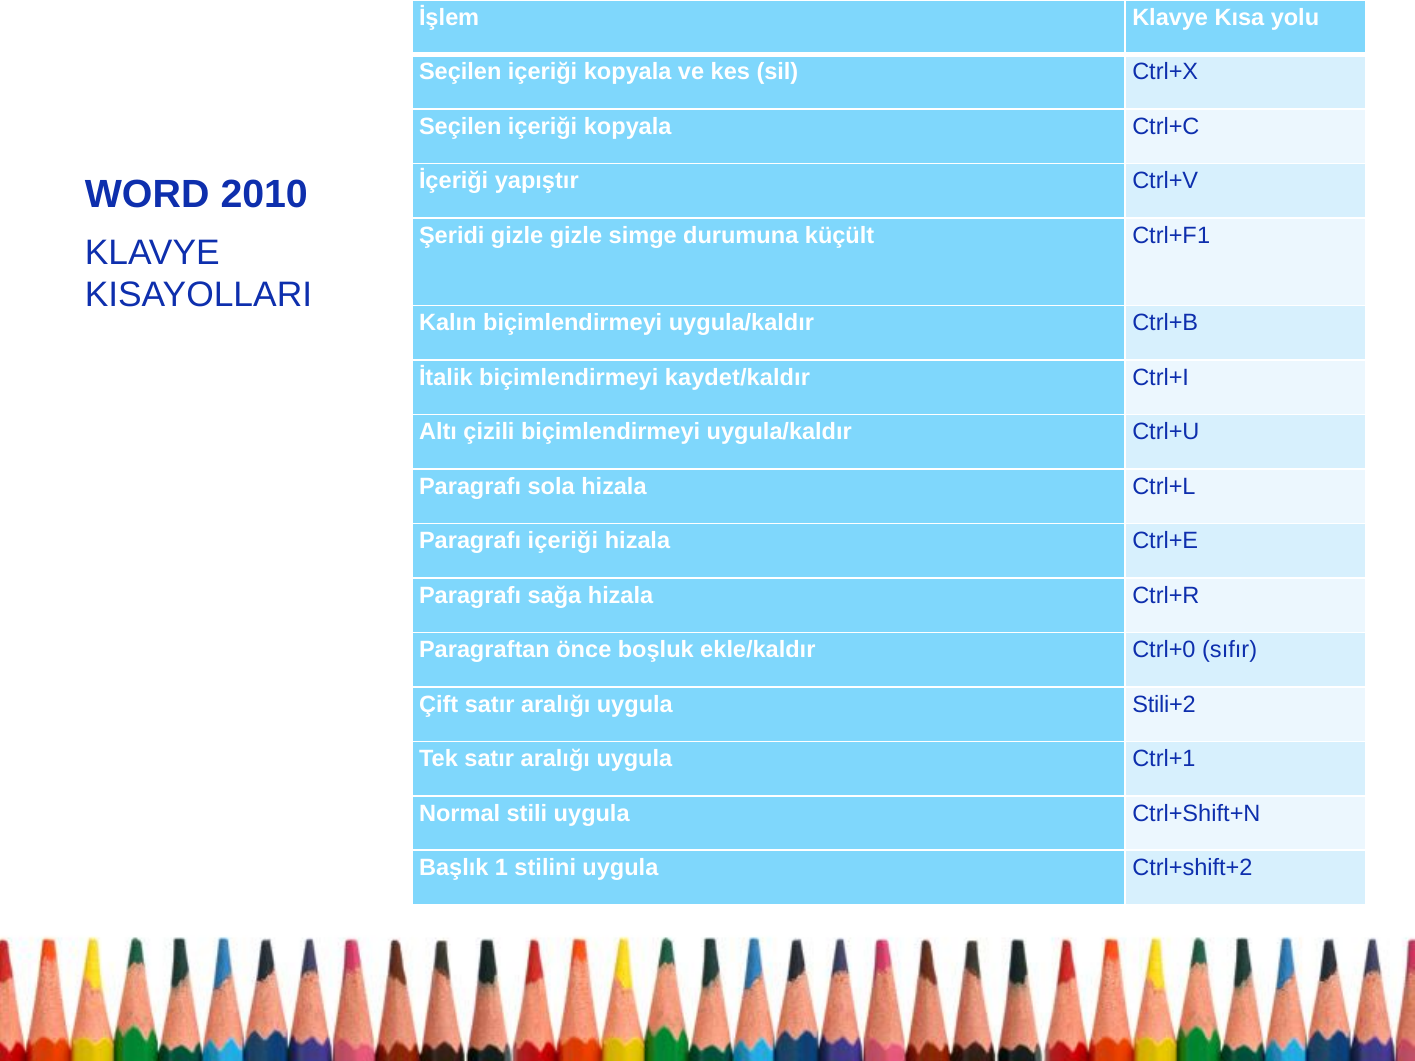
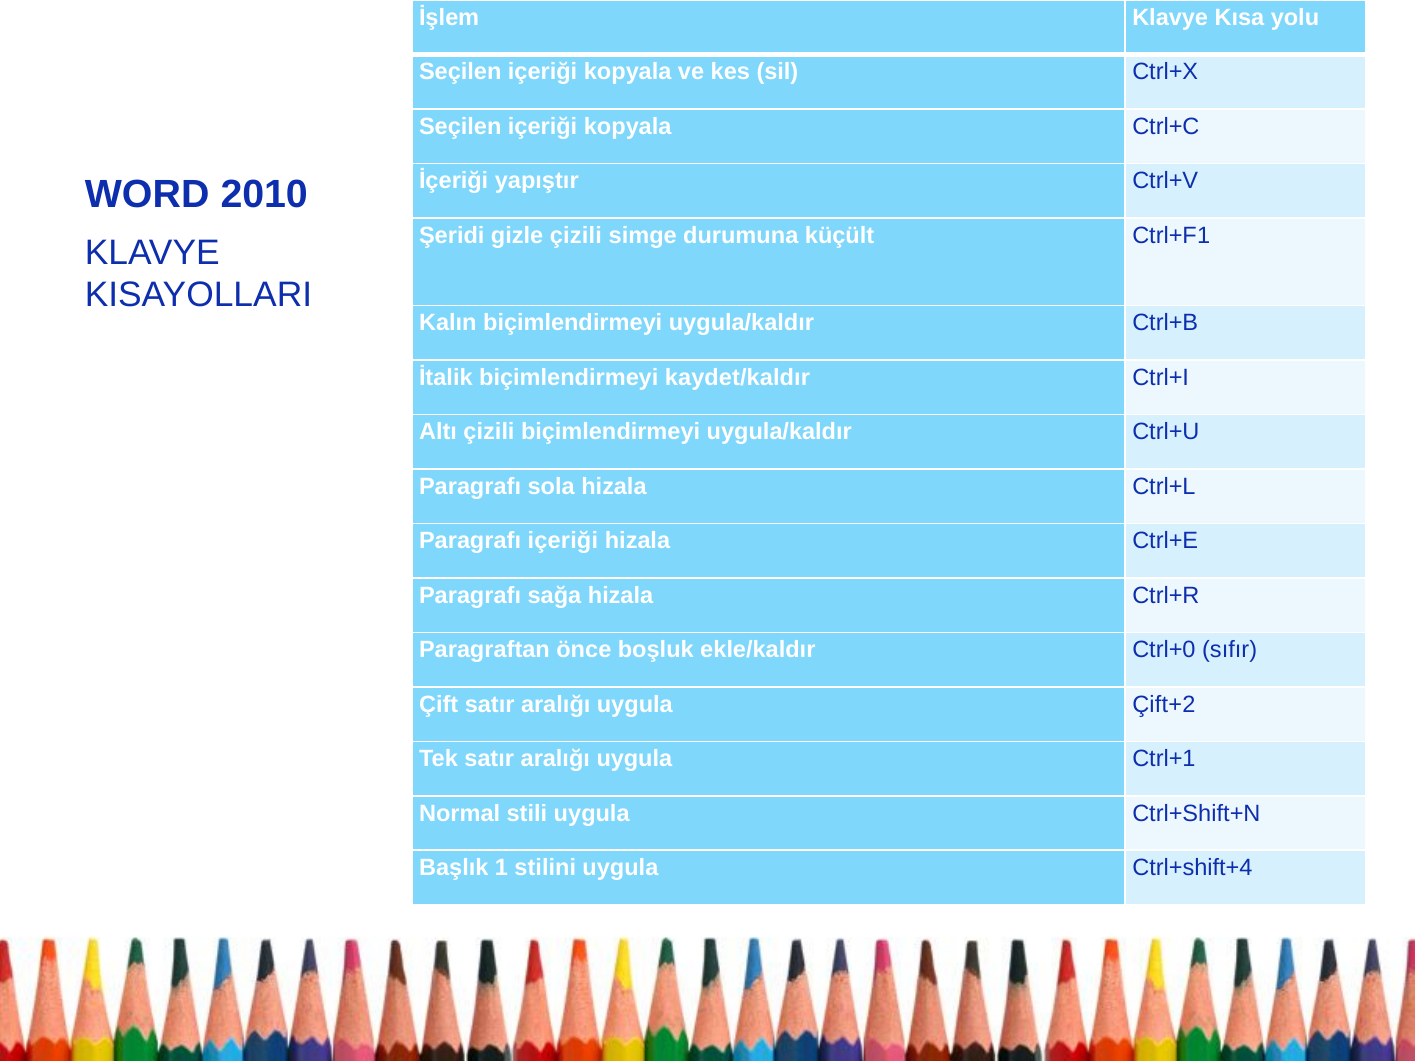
gizle gizle: gizle -> çizili (576, 236)
Stili+2: Stili+2 -> Çift+2 (1164, 705)
Ctrl+shift+2: Ctrl+shift+2 -> Ctrl+shift+4 (1192, 868)
